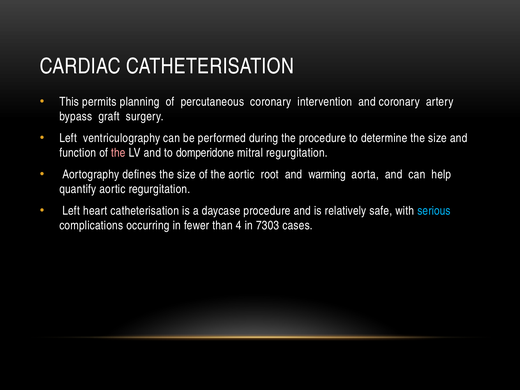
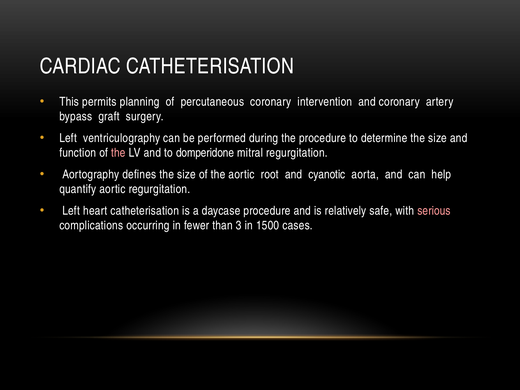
warming: warming -> cyanotic (327, 174)
serious colour: light blue -> pink (434, 211)
4: 4 -> 3 (239, 225)
7303: 7303 -> 1500 (268, 225)
